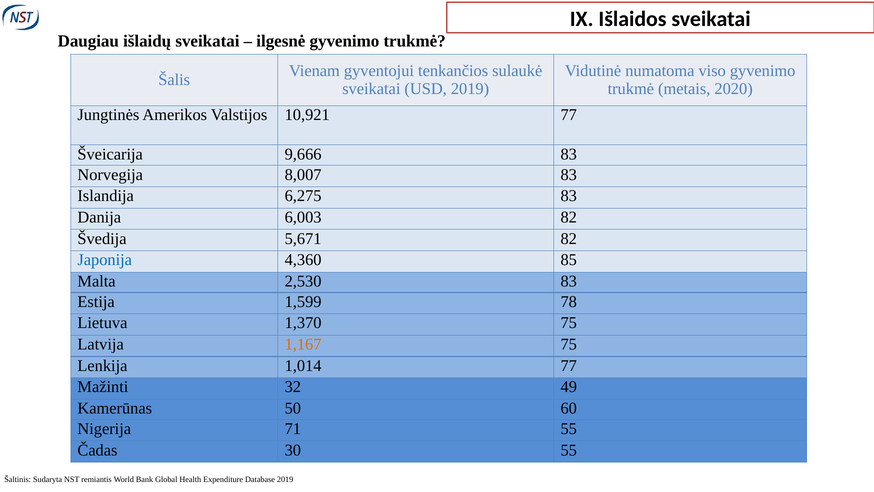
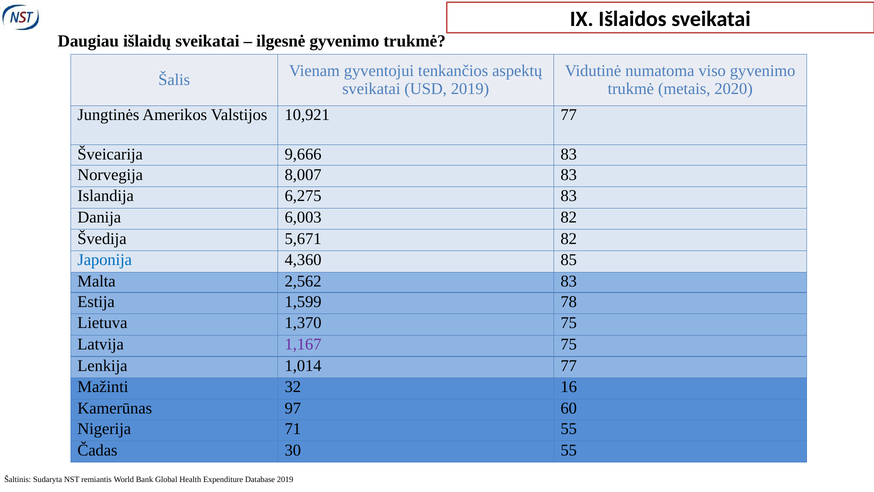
sulaukė: sulaukė -> aspektų (517, 71)
2,530: 2,530 -> 2,562 (303, 281)
1,167 colour: orange -> purple (303, 344)
49: 49 -> 16 (569, 387)
50: 50 -> 97 (293, 408)
